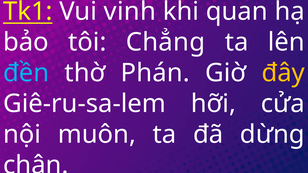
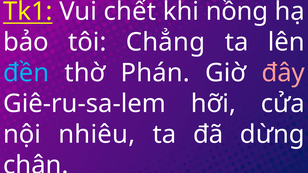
vinh: vinh -> chết (130, 11)
quan: quan -> nồng (237, 11)
đây colour: yellow -> pink (283, 73)
muôn: muôn -> nhiêu (97, 135)
